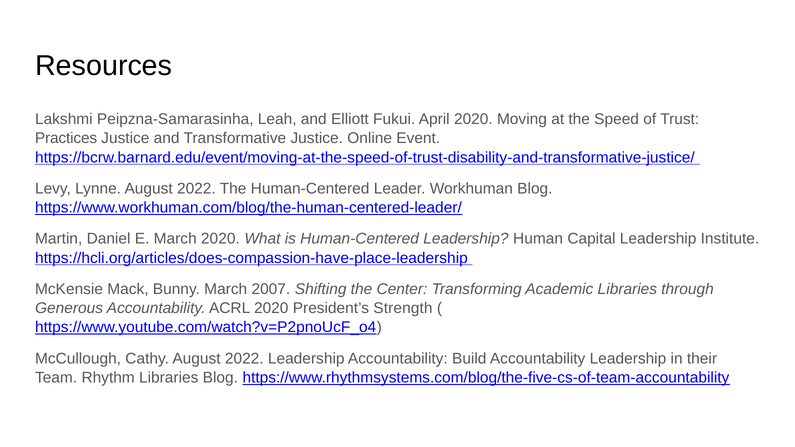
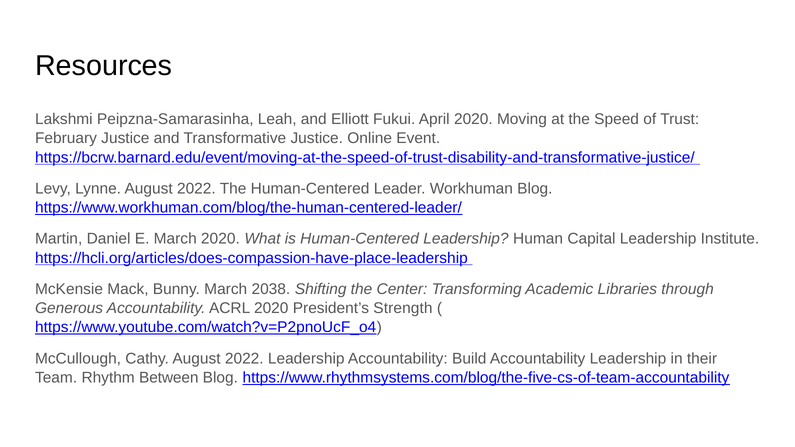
Practices: Practices -> February (66, 138)
2007: 2007 -> 2038 (271, 289)
Rhythm Libraries: Libraries -> Between (169, 378)
